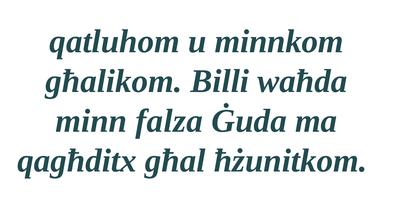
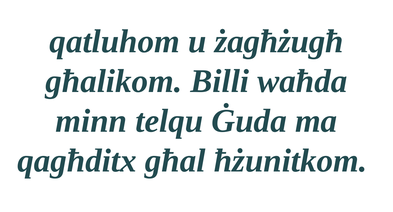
minnkom: minnkom -> żagħżugħ (279, 41)
falza: falza -> telqu (169, 121)
